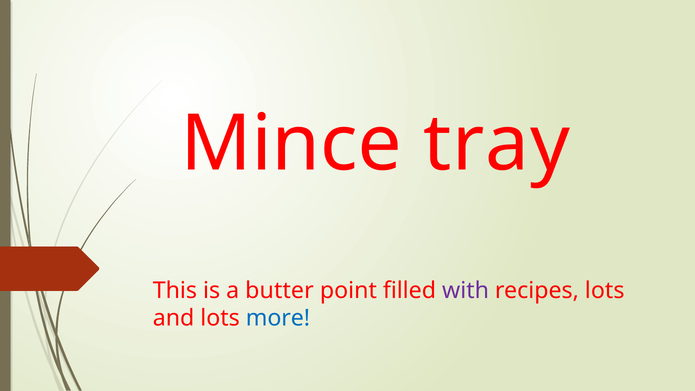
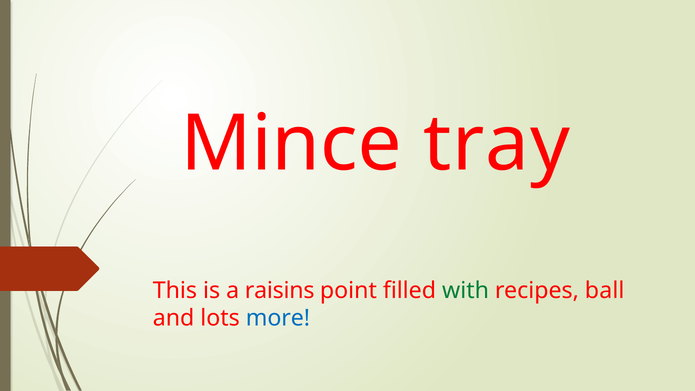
butter: butter -> raisins (280, 290)
with colour: purple -> green (466, 290)
recipes lots: lots -> ball (605, 290)
